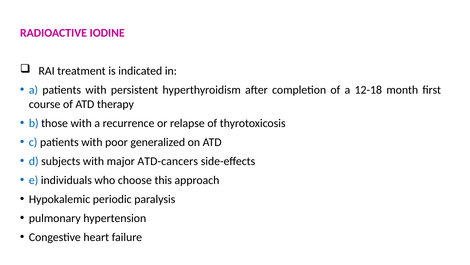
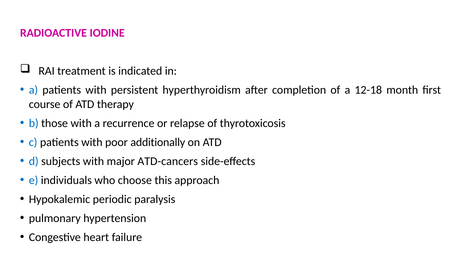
generalized: generalized -> additionally (158, 142)
